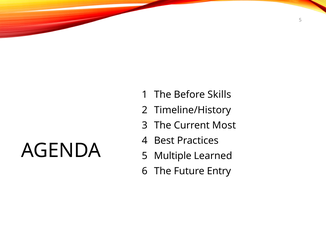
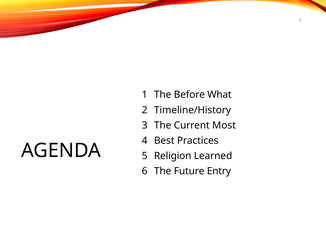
Skills: Skills -> What (219, 95)
Multiple: Multiple -> Religion (173, 156)
